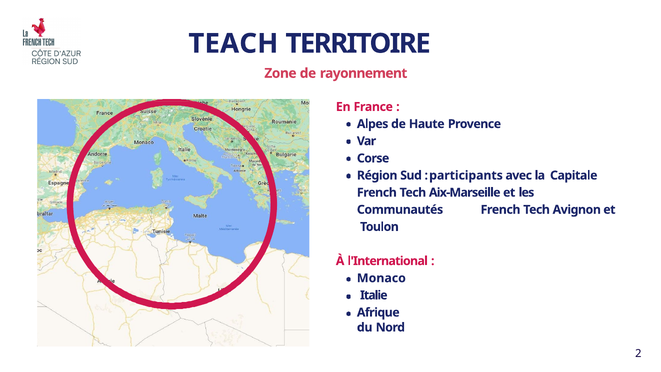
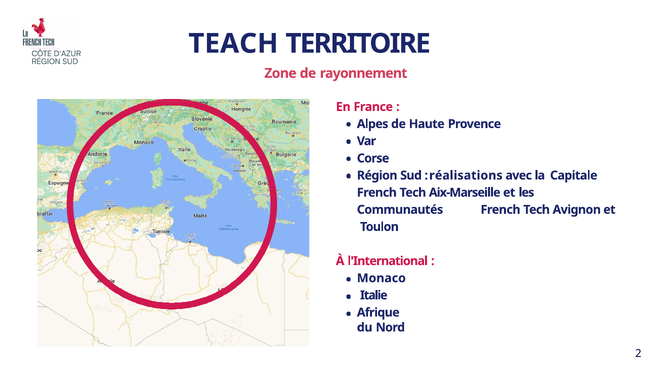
participants: participants -> réalisations (466, 175)
